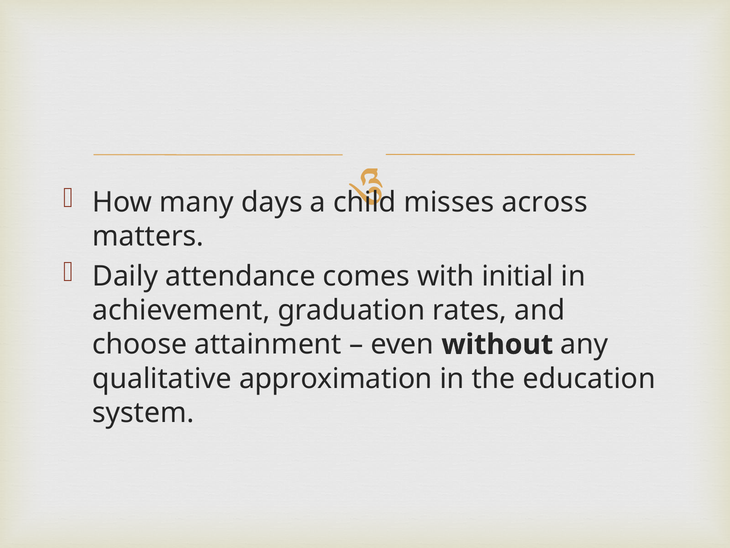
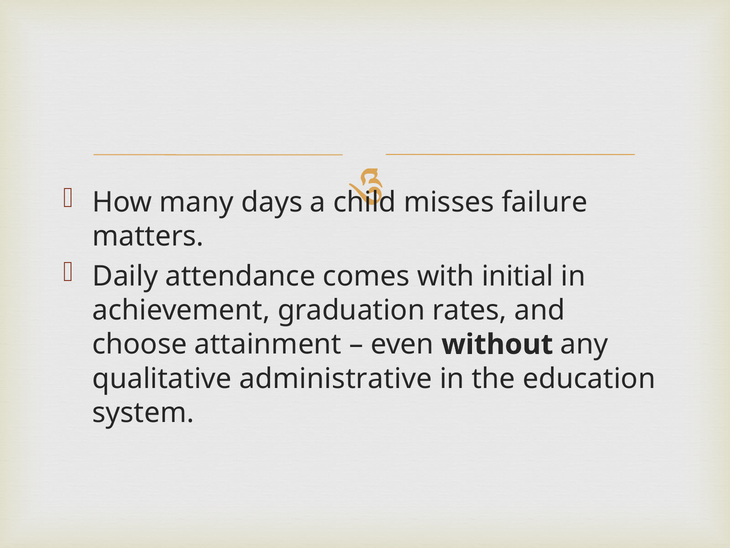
across: across -> failure (545, 202)
approximation: approximation -> administrative (336, 378)
